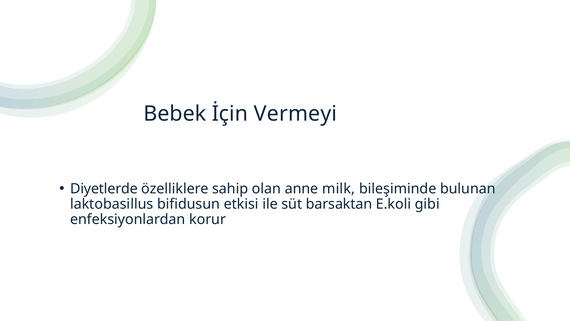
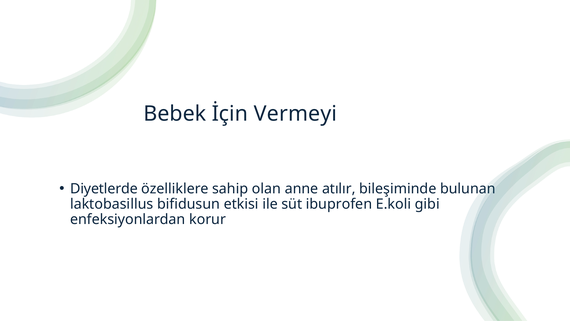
milk: milk -> atılır (339, 188)
barsaktan: barsaktan -> ibuprofen (339, 204)
